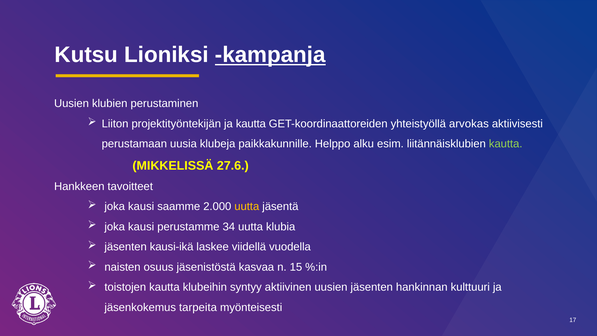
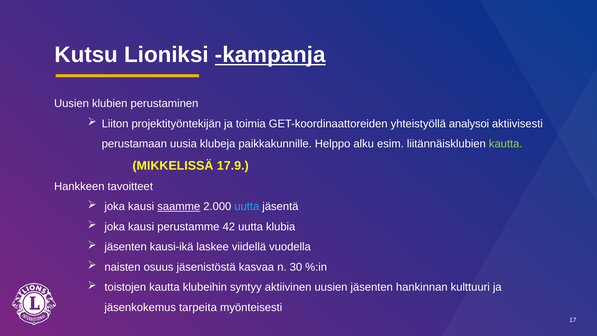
ja kautta: kautta -> toimia (251, 124)
arvokas: arvokas -> analysoi (469, 124)
27.6: 27.6 -> 17.9 (233, 166)
saamme underline: none -> present (179, 206)
uutta colour: yellow -> light blue (247, 206)
34: 34 -> 42 (229, 227)
15: 15 -> 30 (296, 267)
